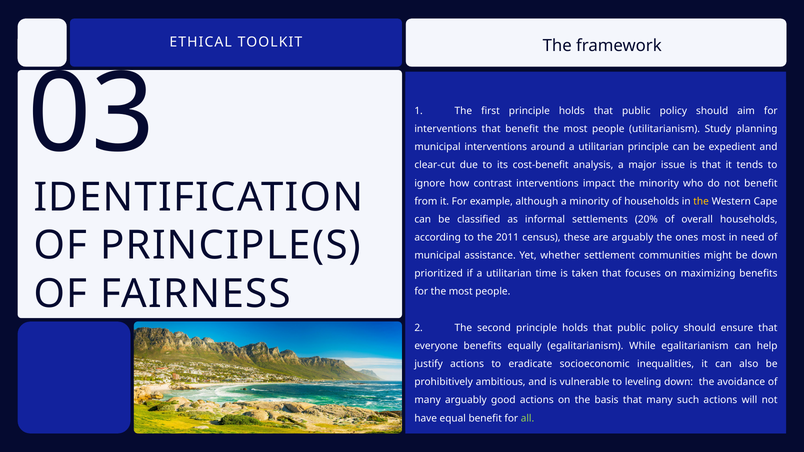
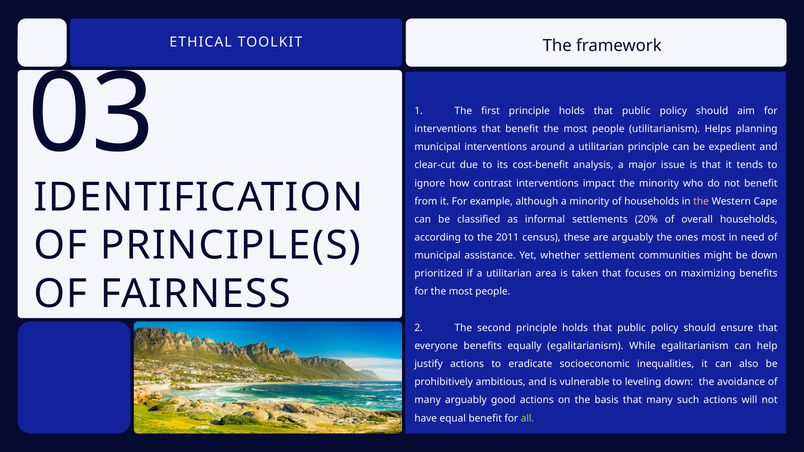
Study: Study -> Helps (718, 129)
the colour: yellow -> pink (701, 201)
time: time -> area (546, 274)
